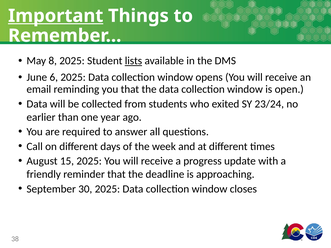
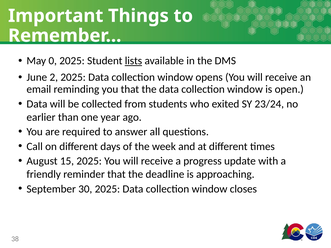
Important underline: present -> none (56, 16)
8: 8 -> 0 (53, 61)
6: 6 -> 2 (54, 77)
